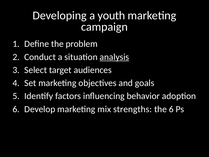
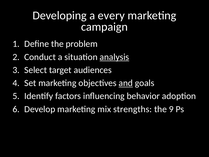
youth: youth -> every (111, 15)
and underline: none -> present (126, 83)
the 6: 6 -> 9 (171, 109)
